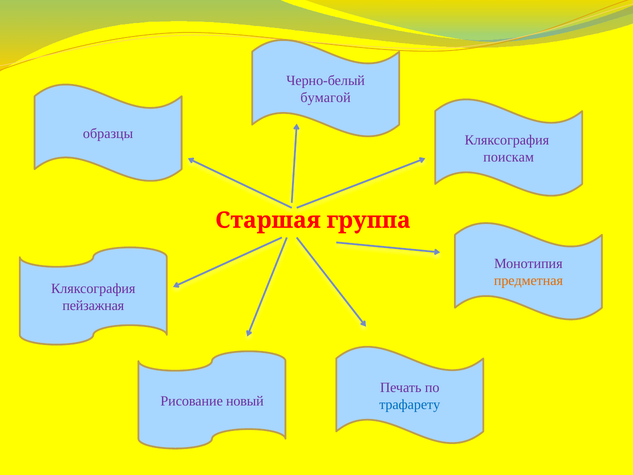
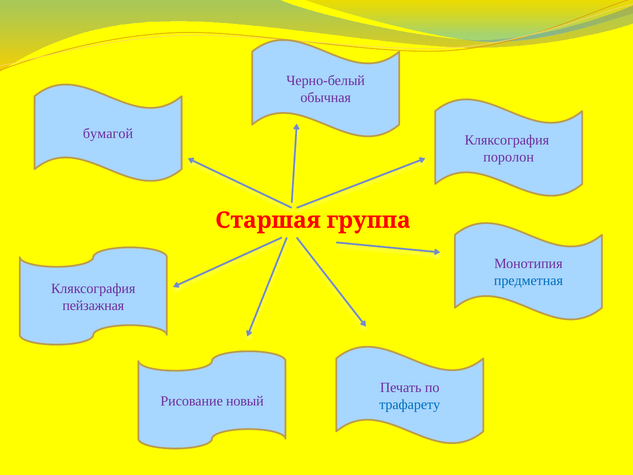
бумагой: бумагой -> обычная (326, 98)
образцы: образцы -> бумагой (108, 134)
поискам: поискам -> поролон (509, 157)
предметная colour: orange -> blue (528, 281)
